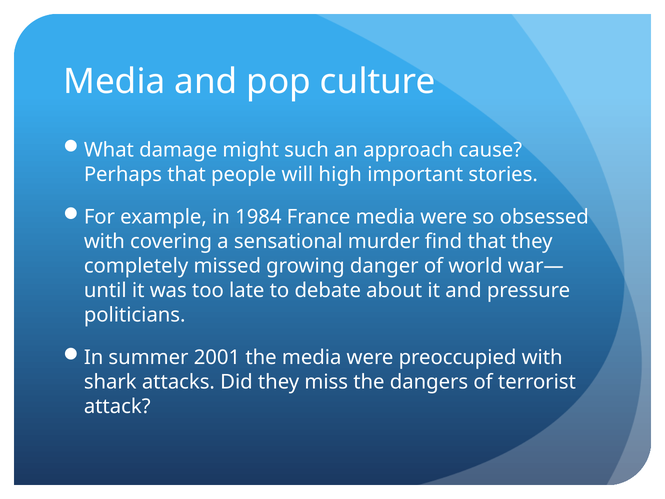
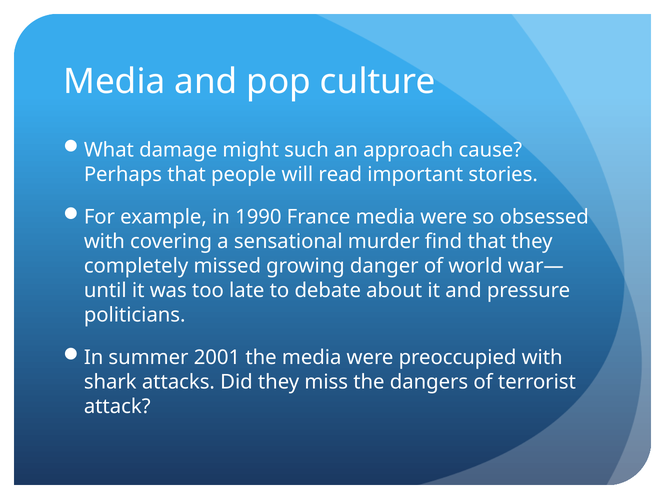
high: high -> read (340, 174)
1984: 1984 -> 1990 (258, 217)
